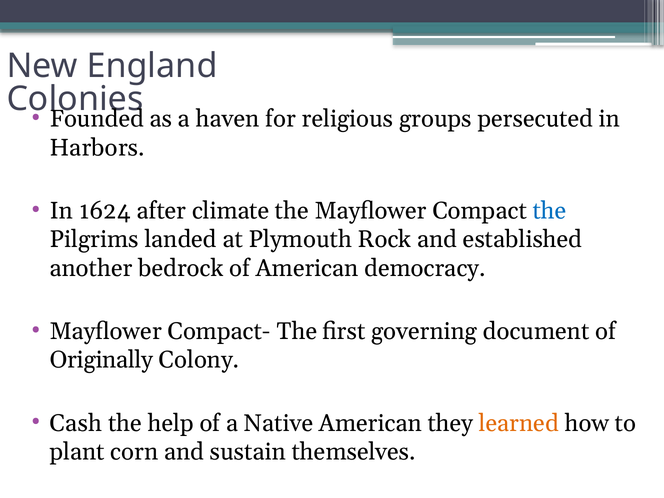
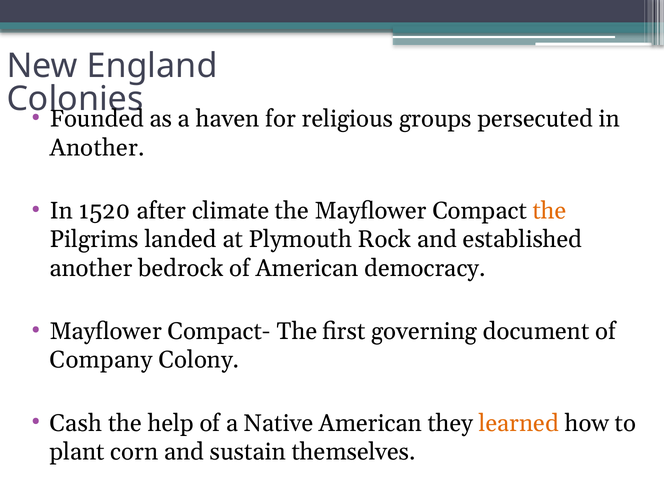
Harbors: Harbors -> Another (97, 148)
1624: 1624 -> 1520 (105, 211)
the colour: blue -> orange (550, 211)
Originally: Originally -> Company (101, 360)
